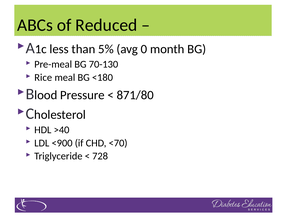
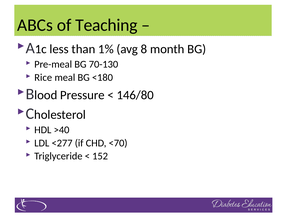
Reduced: Reduced -> Teaching (106, 25)
5%: 5% -> 1% (106, 49)
0: 0 -> 8 (144, 49)
871/80: 871/80 -> 146/80 (135, 95)
<900: <900 -> <277 (62, 143)
728: 728 -> 152 (100, 156)
